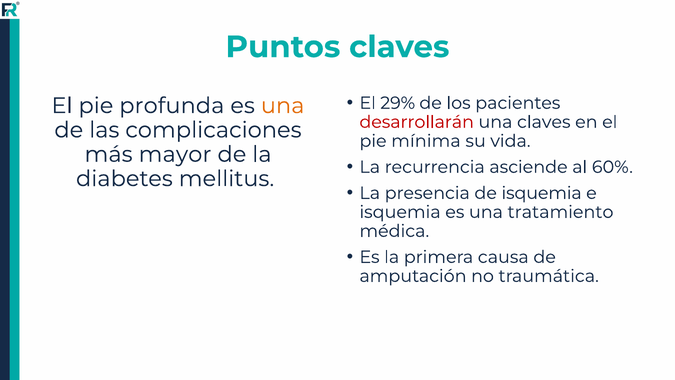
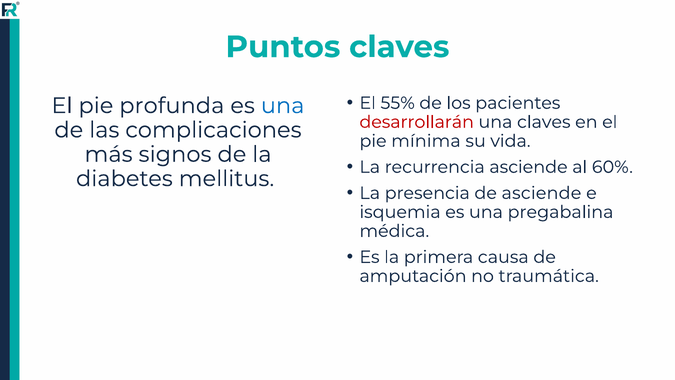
29%: 29% -> 55% (398, 103)
una colour: orange -> blue (283, 106)
mayor: mayor -> signos (175, 154)
de isquemia: isquemia -> asciende (541, 193)
tratamiento: tratamiento -> pregabalina (560, 212)
